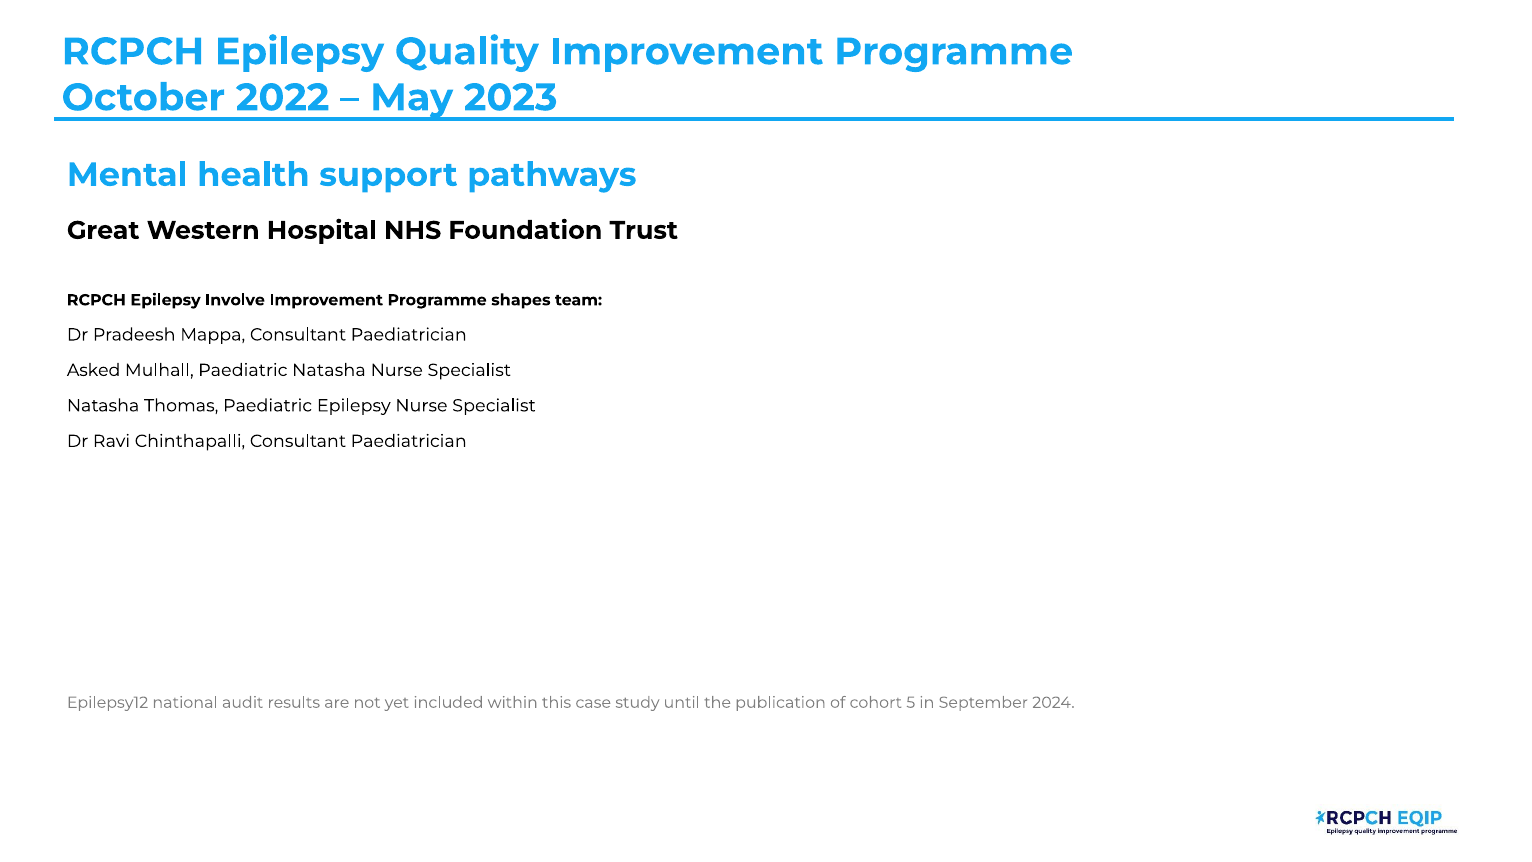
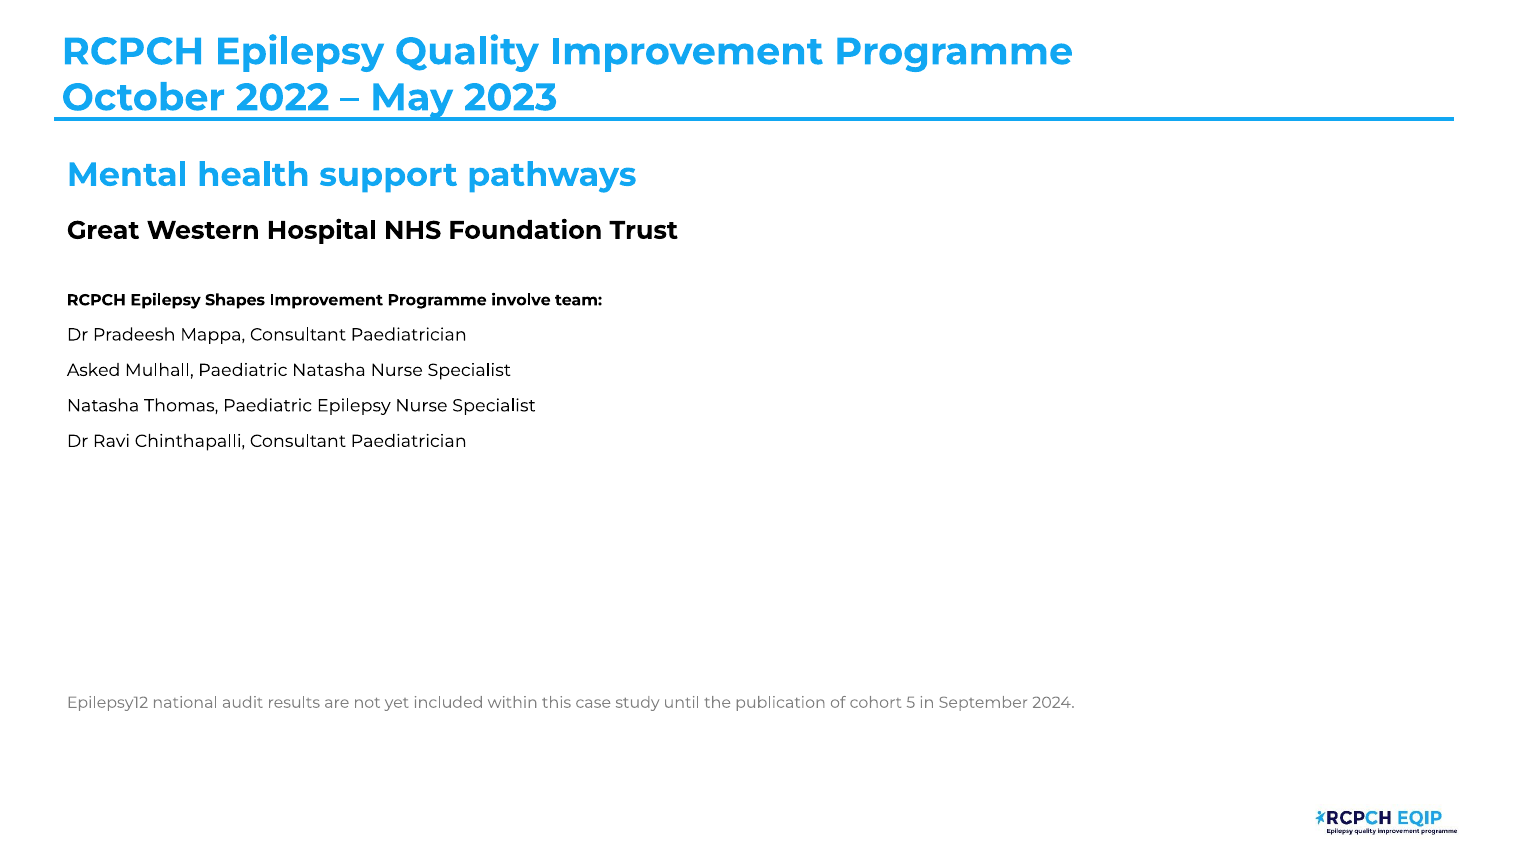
Involve: Involve -> Shapes (235, 300)
shapes: shapes -> involve (521, 300)
